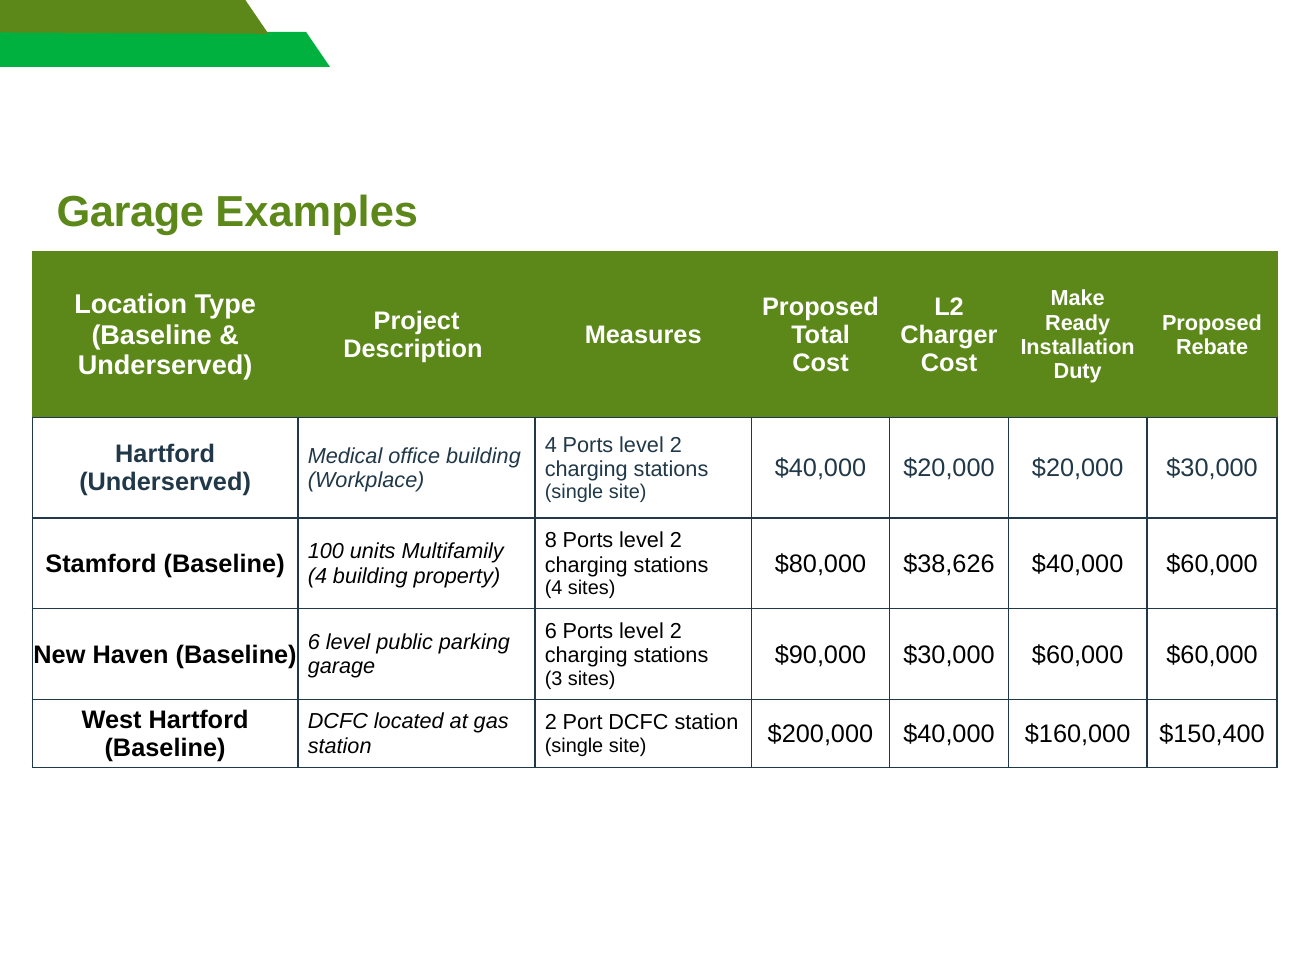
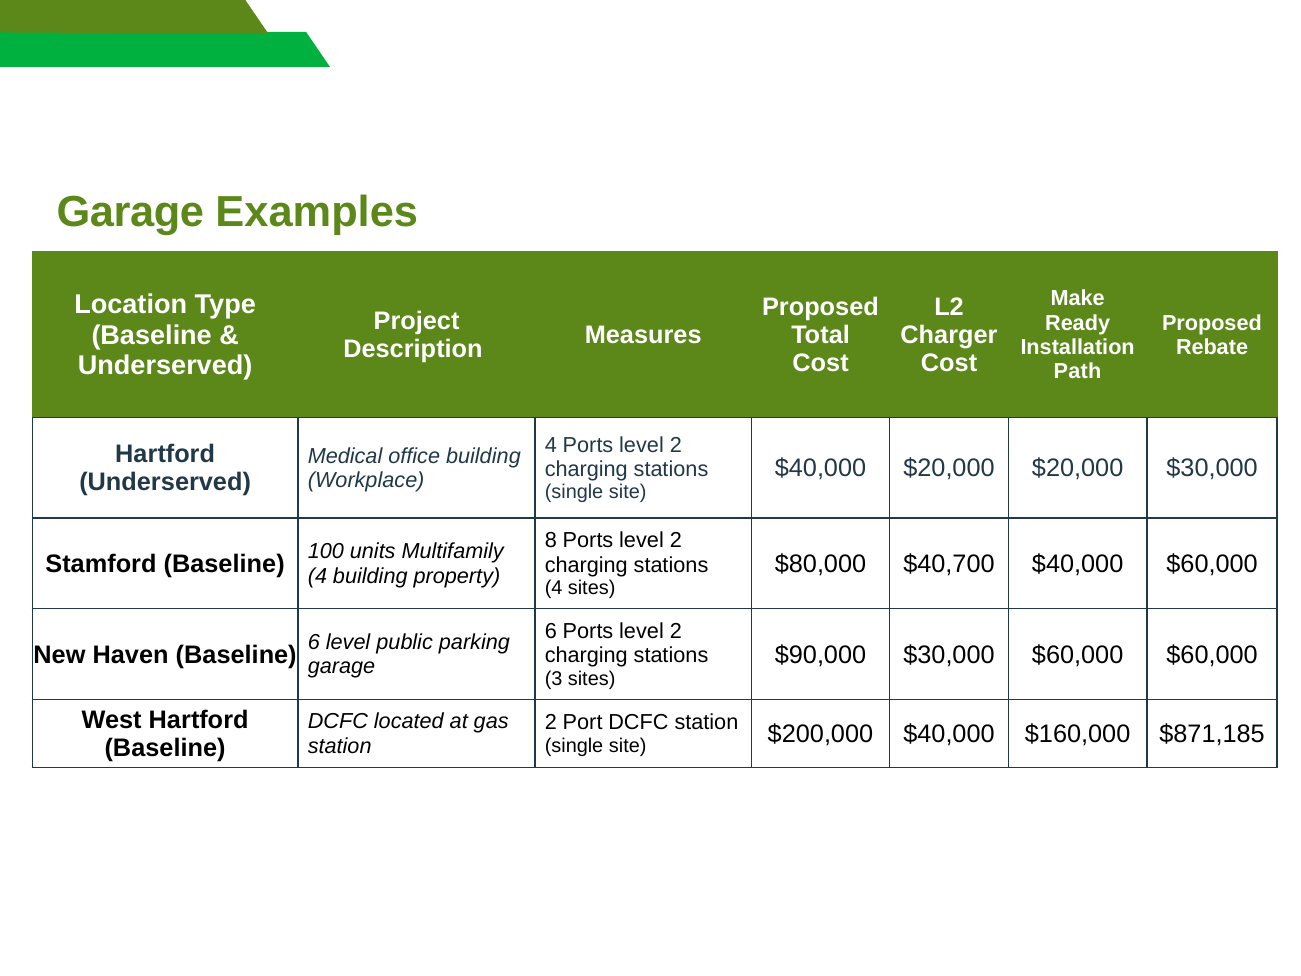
Duty: Duty -> Path (1078, 371)
$38,626: $38,626 -> $40,700 (949, 564)
$150,400: $150,400 -> $871,185 (1212, 734)
